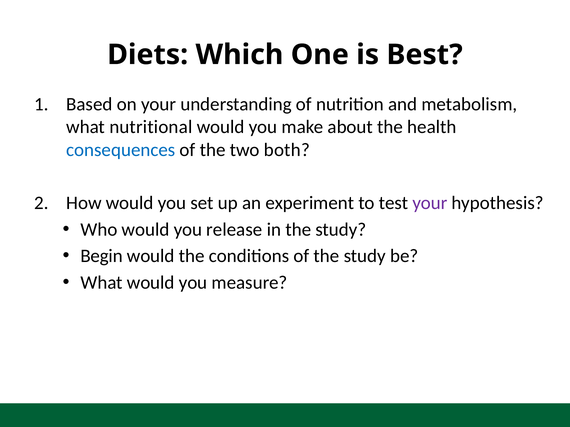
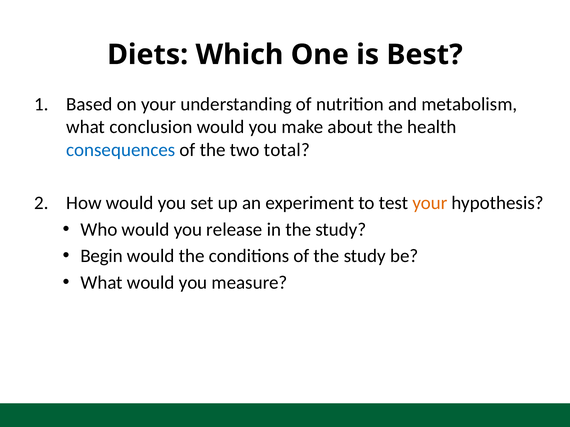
nutritional: nutritional -> conclusion (151, 127)
both: both -> total (287, 150)
your colour: purple -> orange (430, 203)
